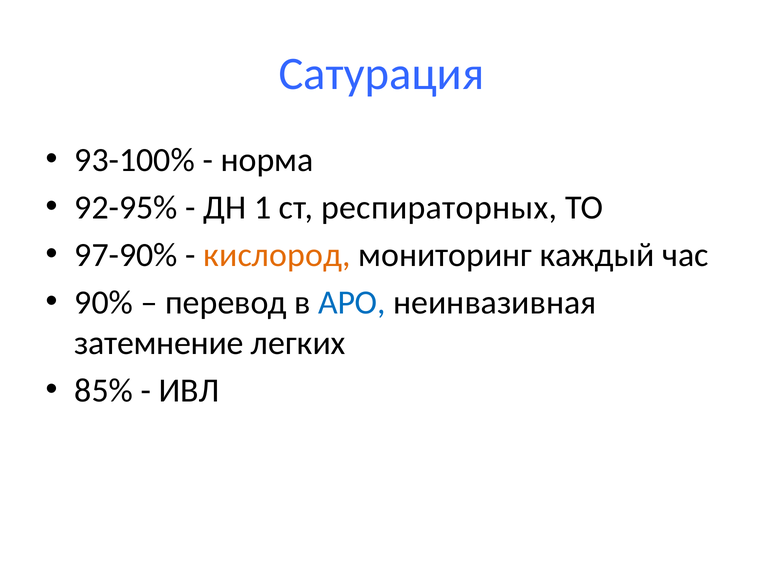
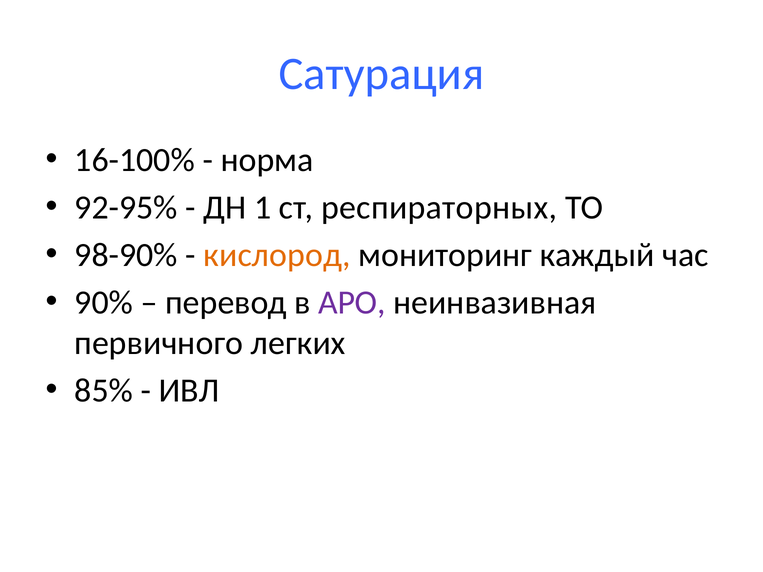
93-100%: 93-100% -> 16-100% (135, 160)
97-90%: 97-90% -> 98-90% (126, 255)
АРО colour: blue -> purple (352, 303)
затемнение: затемнение -> первичного (159, 343)
